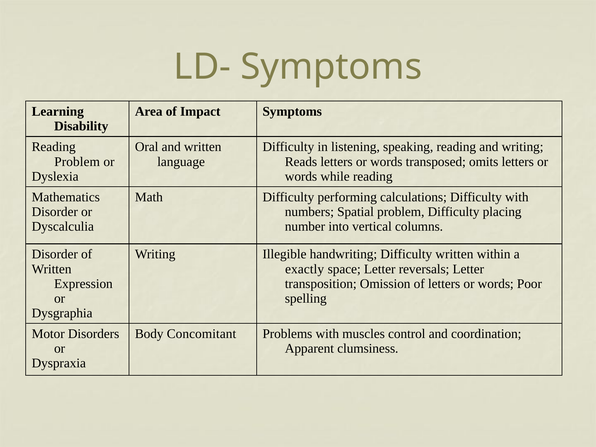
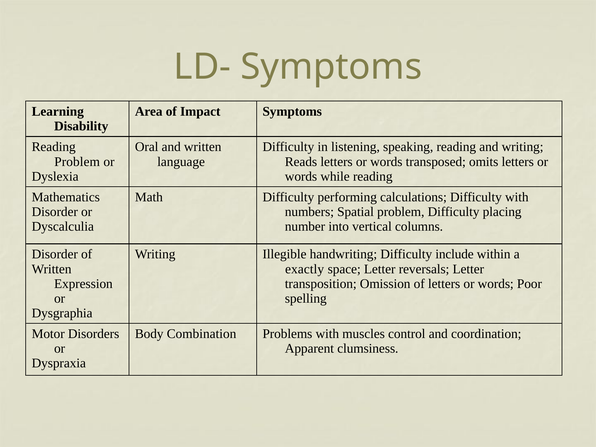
Difficulty written: written -> include (455, 254)
Concomitant: Concomitant -> Combination (202, 334)
